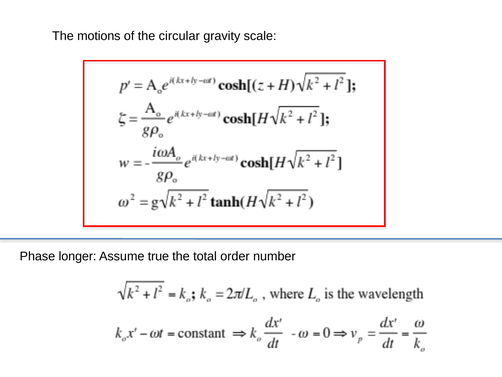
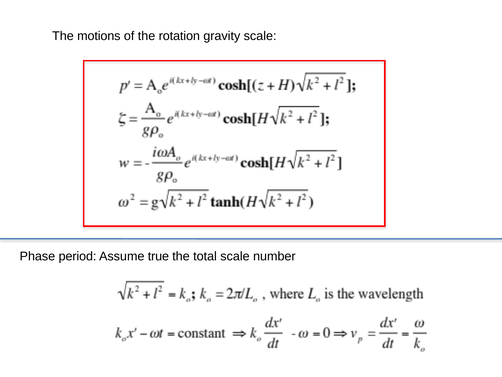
circular: circular -> rotation (179, 36)
longer: longer -> period (78, 256)
total order: order -> scale (235, 256)
